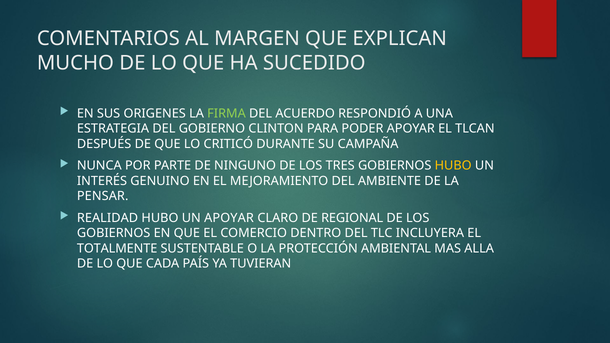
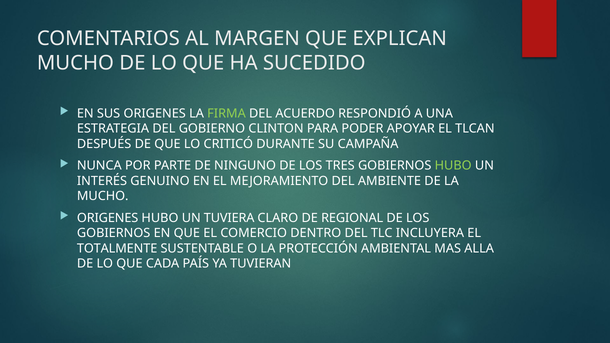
HUBO colour: yellow -> light green (453, 166)
PENSAR: PENSAR -> MUCHO (103, 196)
REALIDAD: REALIDAD -> ORIGENES (108, 218)
UN APOYAR: APOYAR -> TUVIERA (229, 218)
